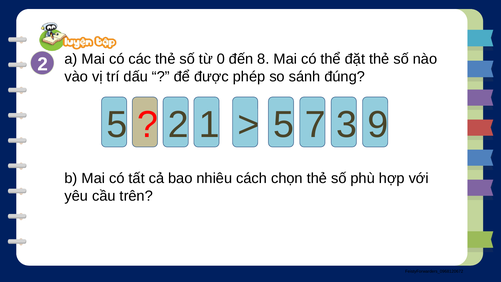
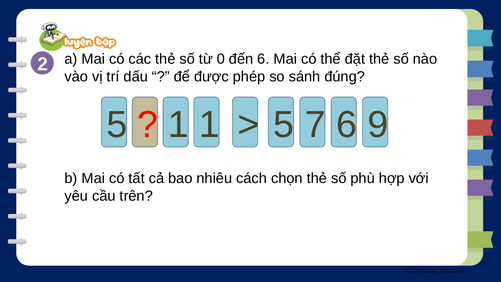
đến 8: 8 -> 6 (263, 59)
2: 2 -> 1 (178, 125)
7 3: 3 -> 6 (347, 125)
